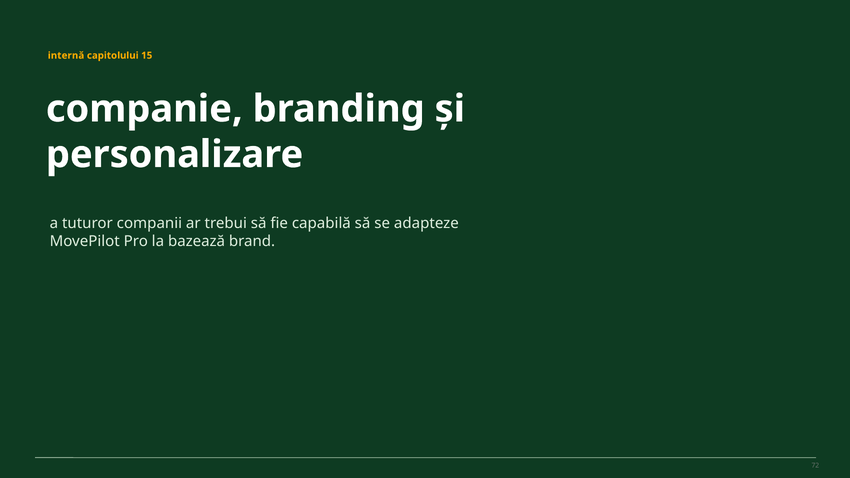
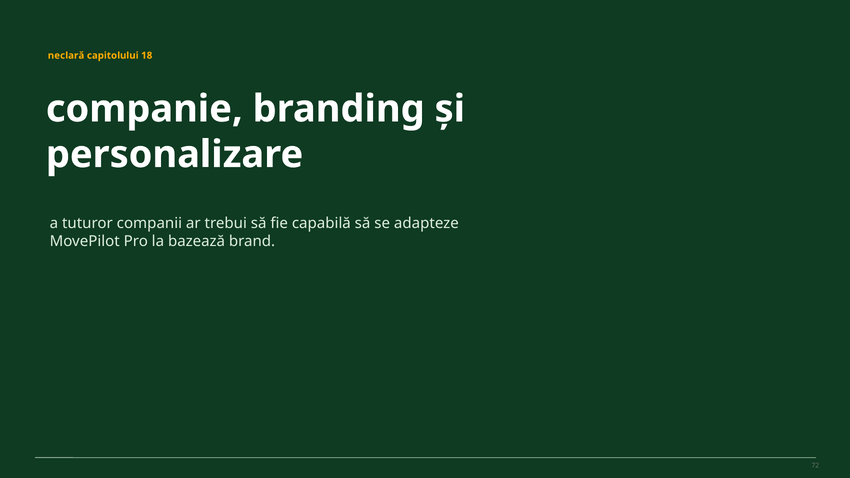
internă: internă -> neclară (66, 55)
15: 15 -> 18 (147, 55)
